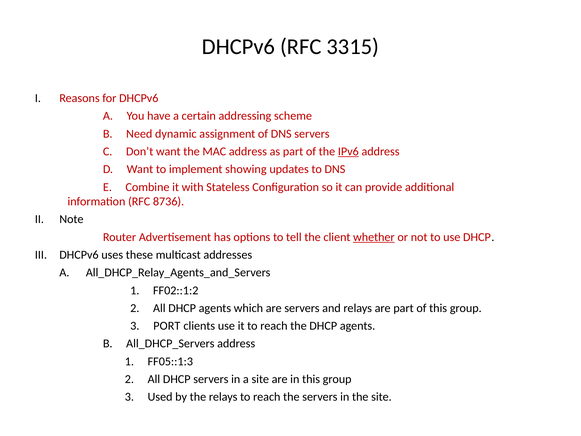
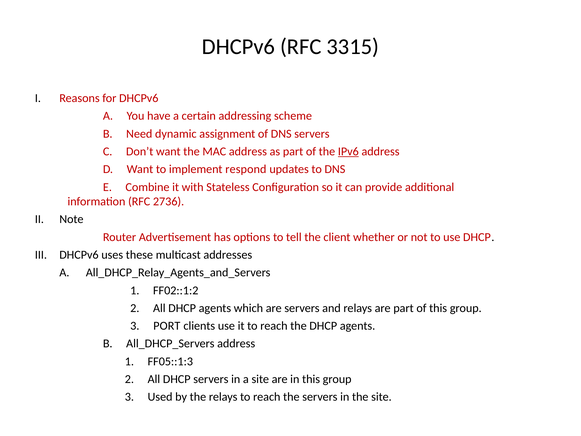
showing: showing -> respond (246, 169)
8736: 8736 -> 2736 (169, 201)
whether underline: present -> none (374, 237)
